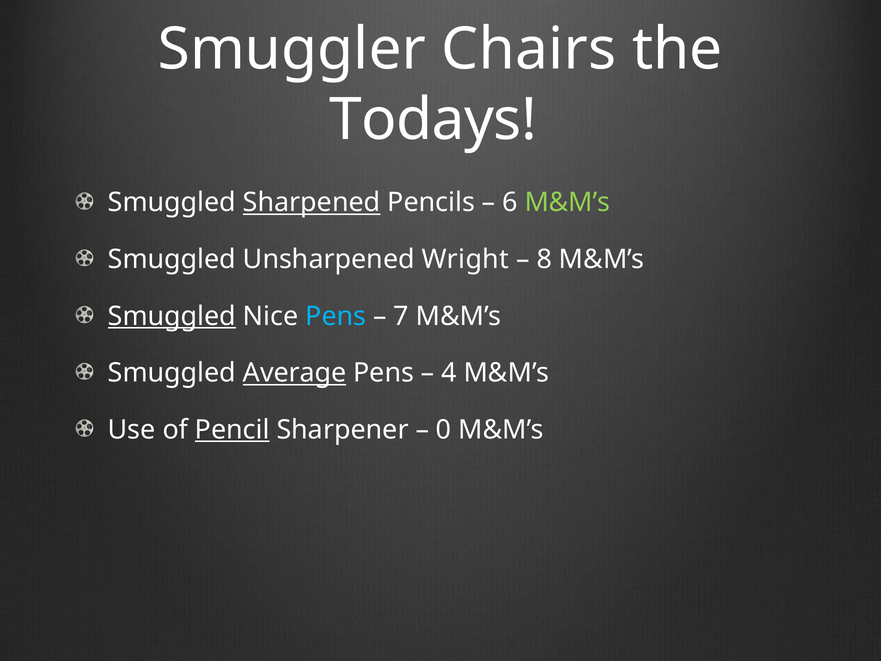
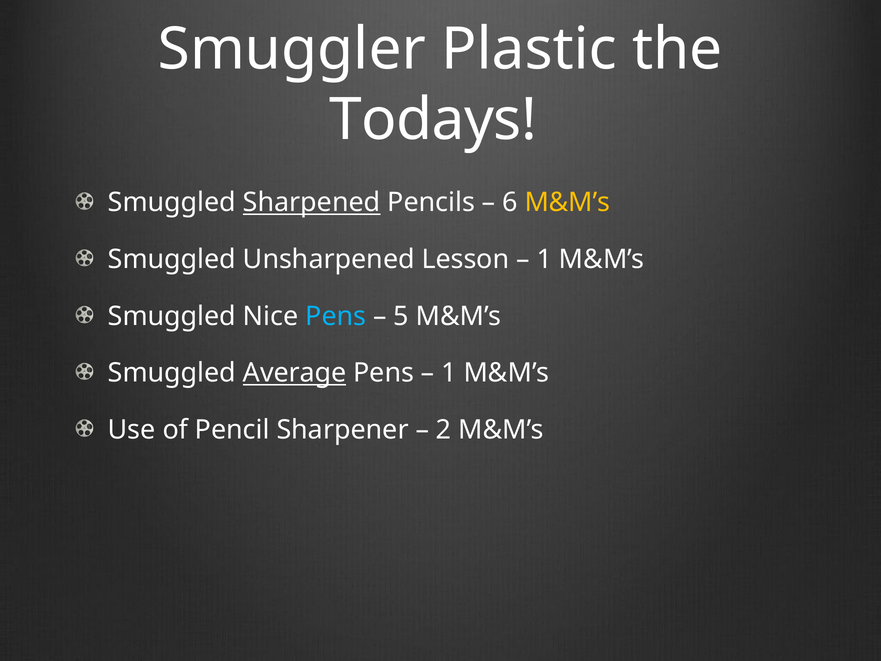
Chairs: Chairs -> Plastic (529, 49)
M&M’s colour: light green -> yellow (567, 203)
Wright: Wright -> Lesson (466, 259)
8: 8 -> 1 (544, 259)
Smuggled underline: present -> none (172, 316)
7: 7 -> 5 (401, 316)
4: 4 -> 1 (449, 373)
Pencil underline: present -> none (232, 430)
0: 0 -> 2 (444, 430)
